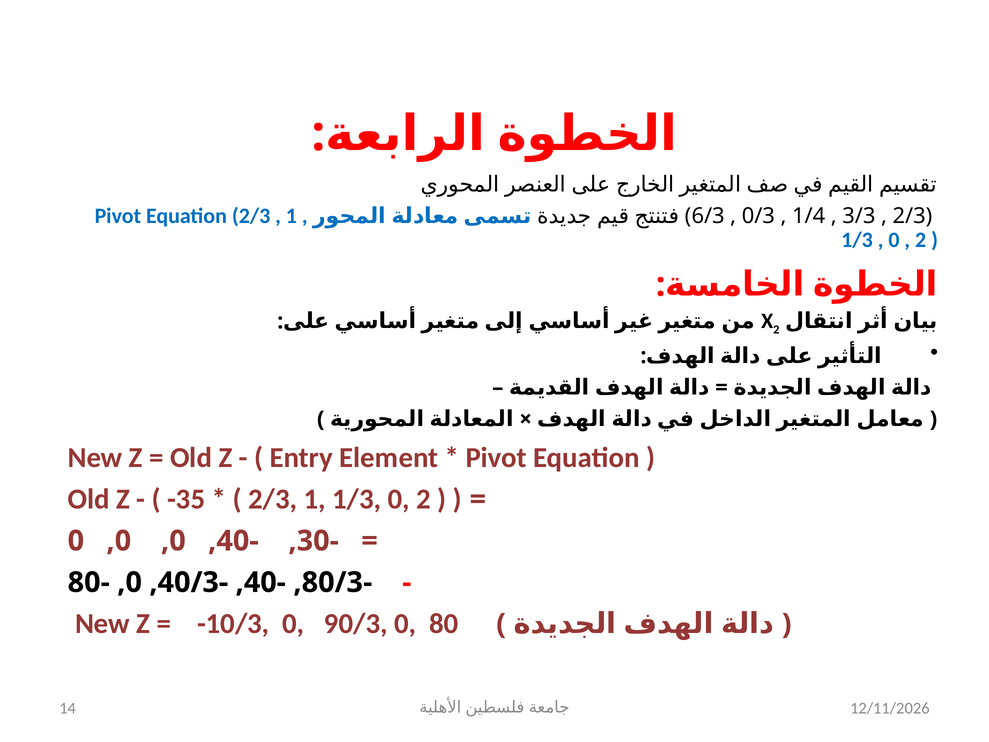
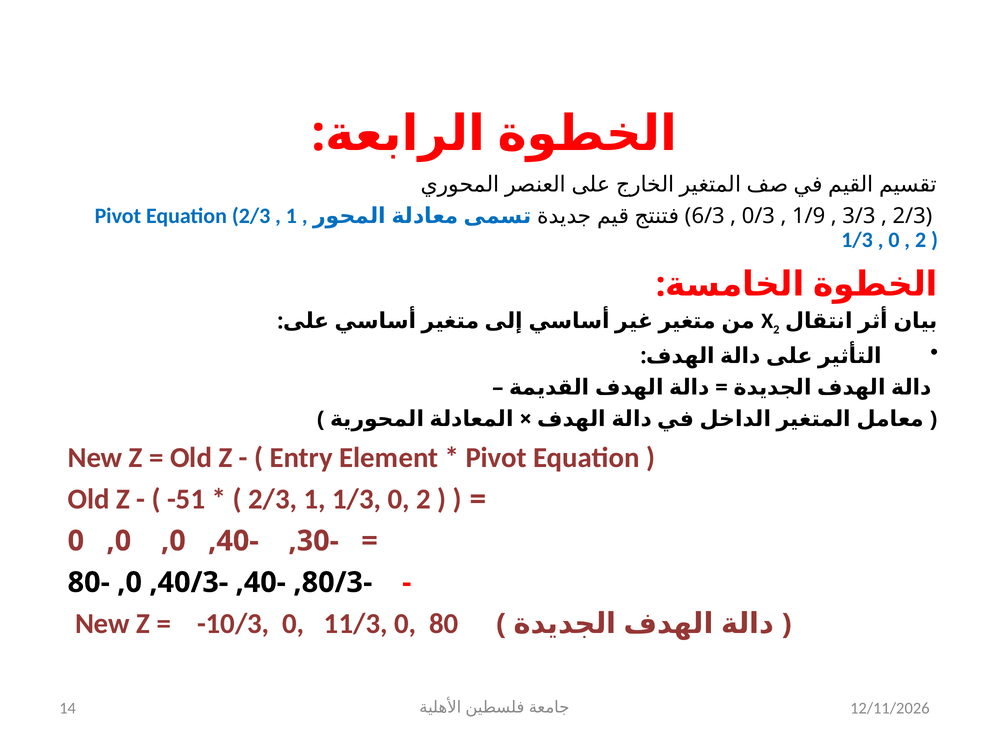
1/4: 1/4 -> 1/9 (809, 216)
-35: -35 -> -51 (186, 499)
90/3: 90/3 -> 11/3 (356, 624)
